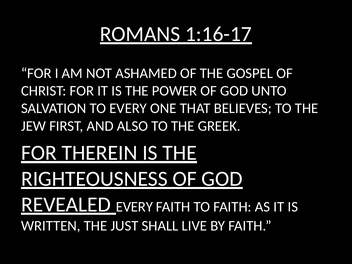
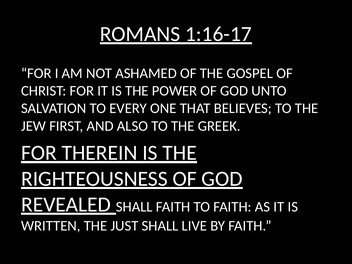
EVERY: EVERY -> SHALL (134, 207)
